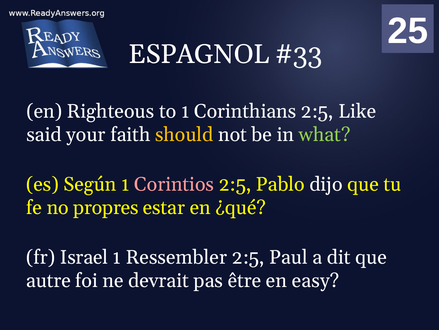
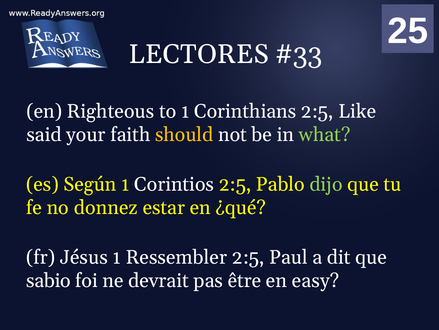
ESPAGNOL: ESPAGNOL -> LECTORES (199, 54)
Corintios colour: pink -> white (174, 184)
dijo colour: white -> light green (326, 184)
propres: propres -> donnez (106, 207)
Israel: Israel -> Jésus (84, 257)
autre: autre -> sabio (49, 280)
